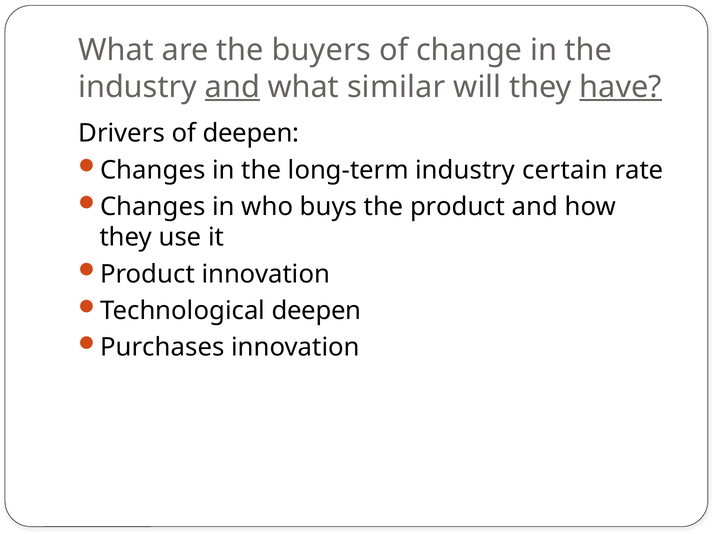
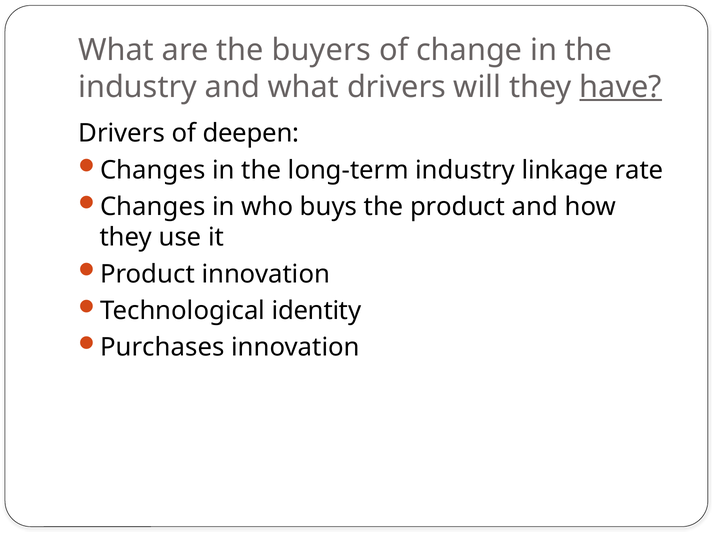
and underline: present -> none (232, 87)
what similar: similar -> drivers (396, 87)
certain: certain -> linkage (565, 170)
Technological deepen: deepen -> identity (316, 311)
